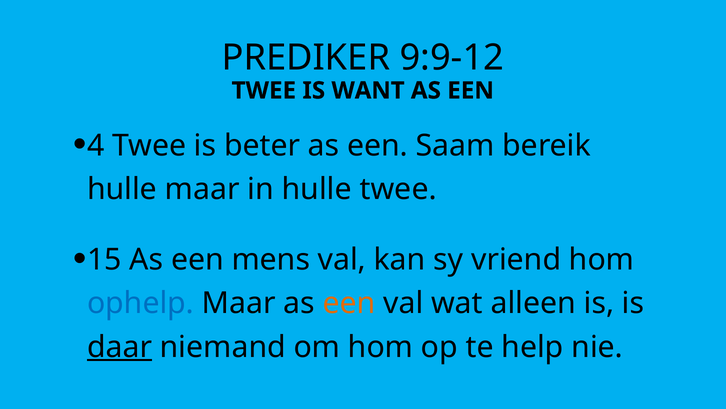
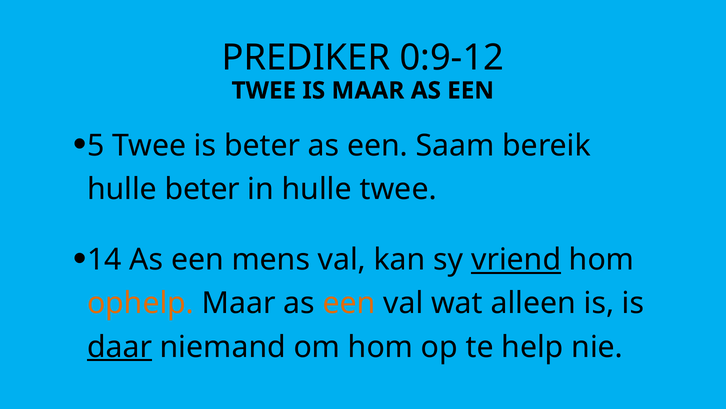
9:9-12: 9:9-12 -> 0:9-12 (452, 58)
IS WANT: WANT -> MAAR (368, 90)
4: 4 -> 5 (96, 145)
hulle maar: maar -> beter (202, 189)
15: 15 -> 14 (104, 259)
vriend underline: none -> present (516, 259)
ophelp colour: blue -> orange (141, 303)
